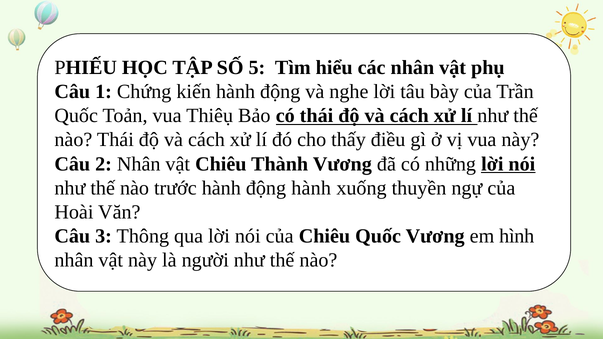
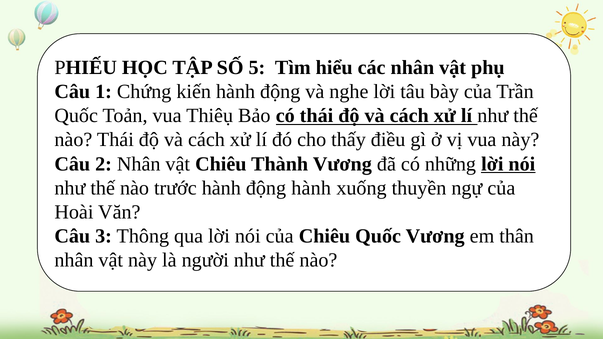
hình: hình -> thân (517, 236)
